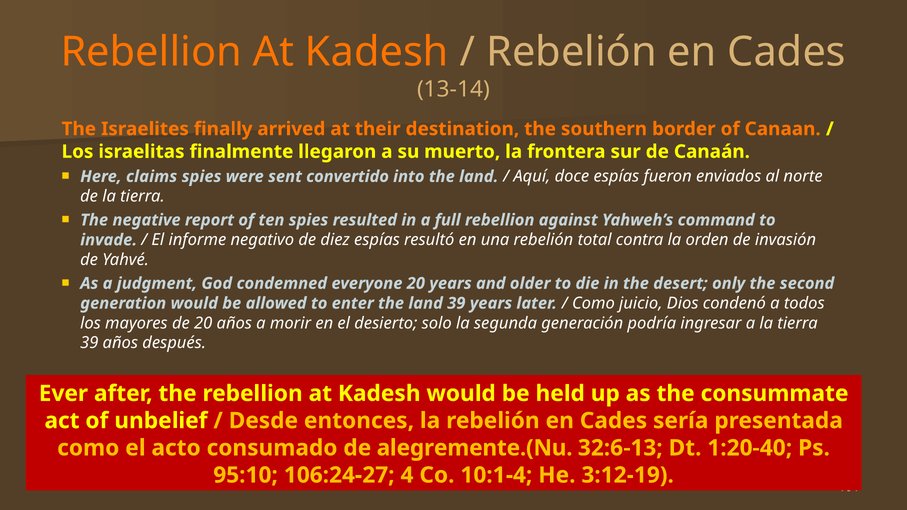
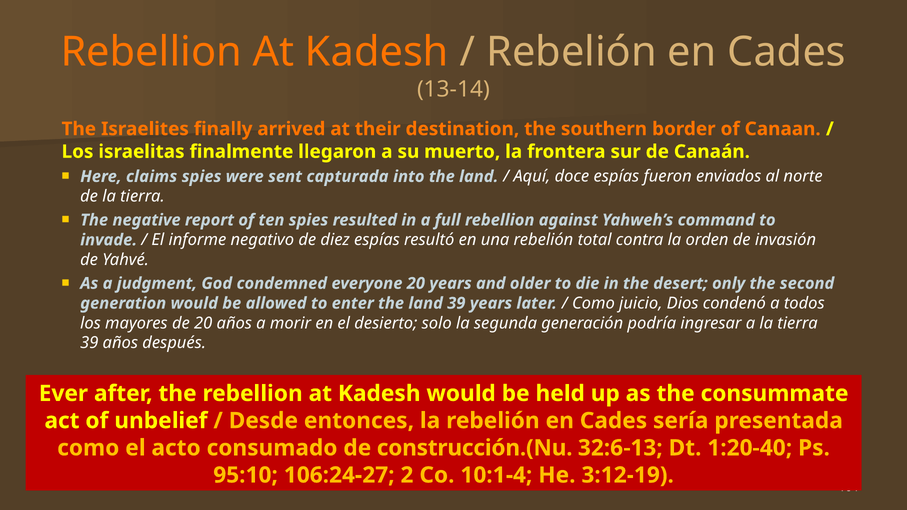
convertido: convertido -> capturada (347, 177)
alegremente.(Nu: alegremente.(Nu -> construcción.(Nu (475, 448)
4: 4 -> 2 (407, 475)
